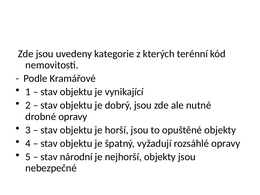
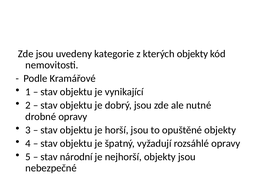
kterých terénní: terénní -> objekty (192, 54)
